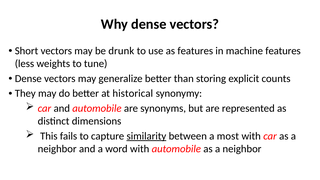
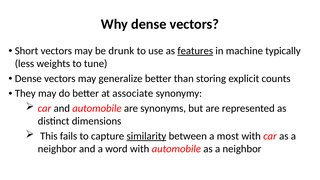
features underline: none -> present (195, 51)
machine features: features -> typically (283, 51)
historical: historical -> associate (133, 93)
